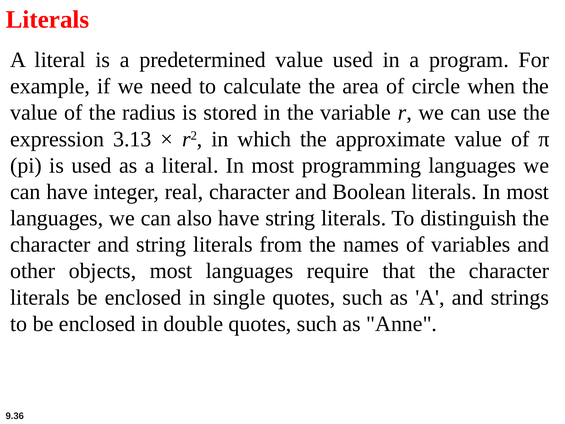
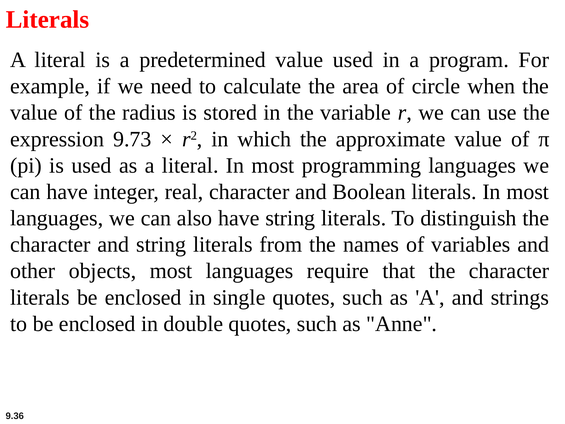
3.13: 3.13 -> 9.73 (132, 139)
